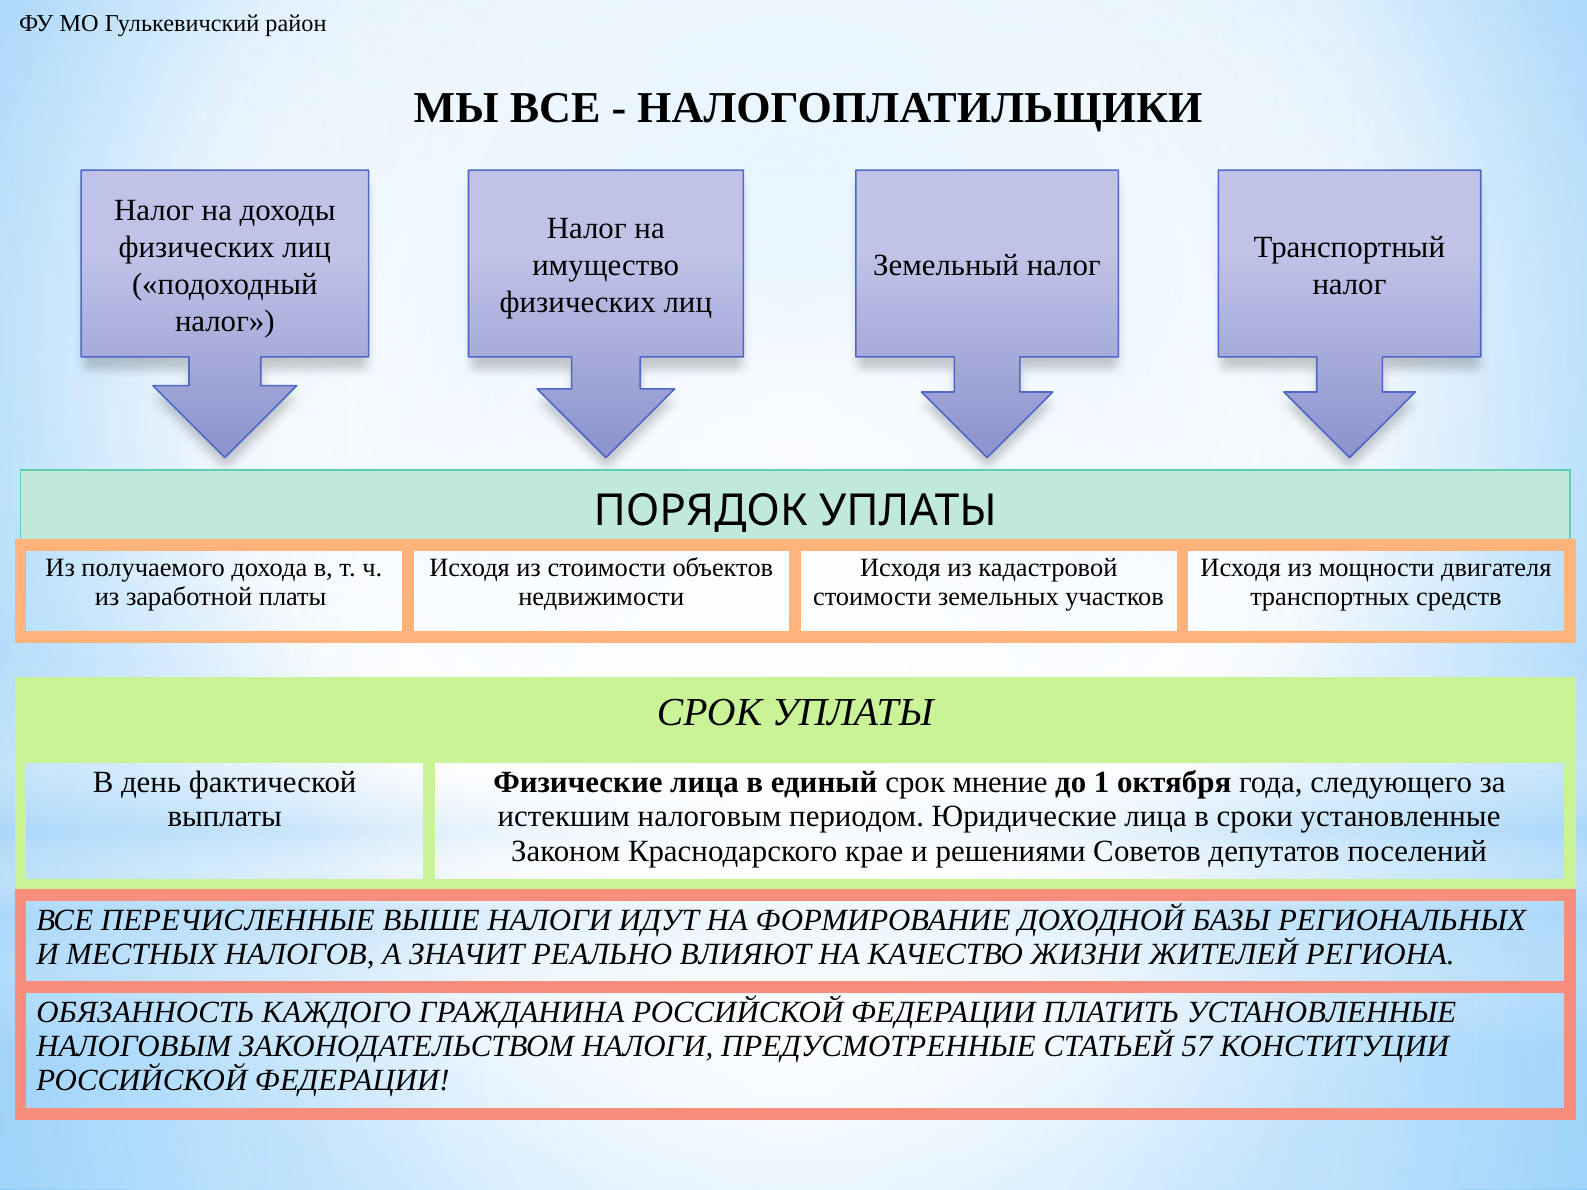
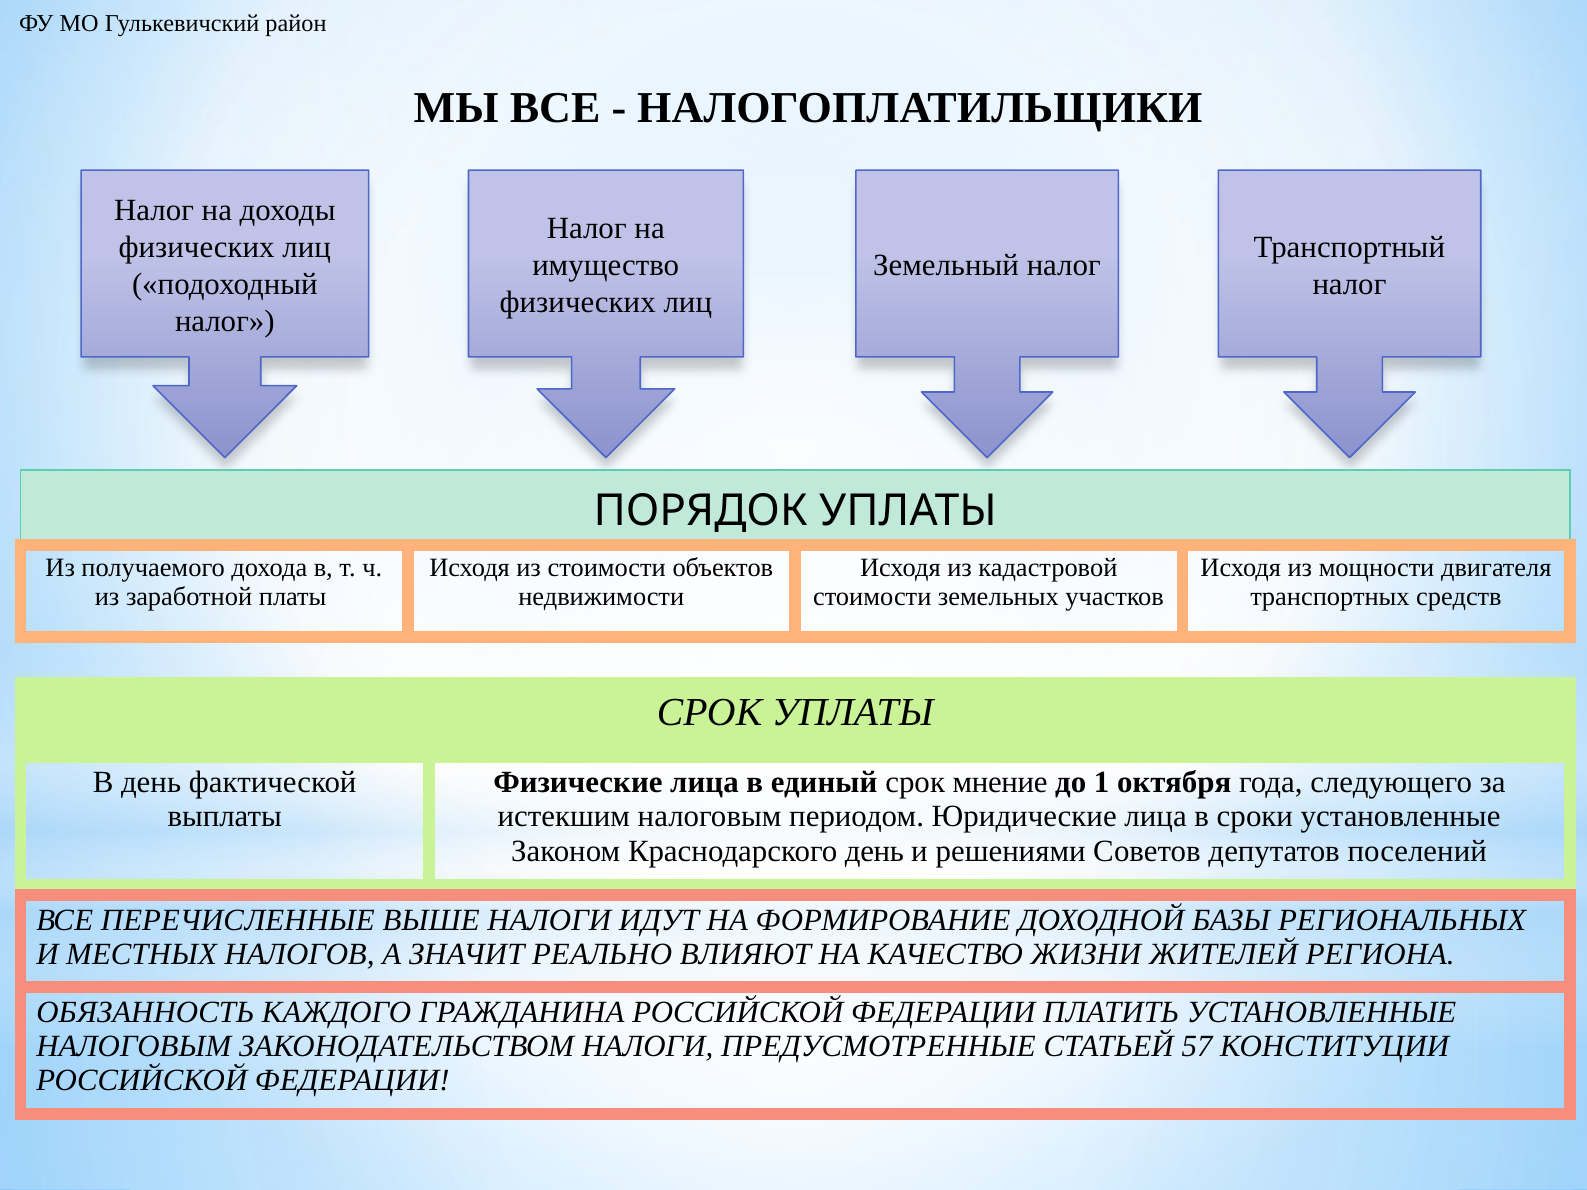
Краснодарского крае: крае -> день (874, 851)
